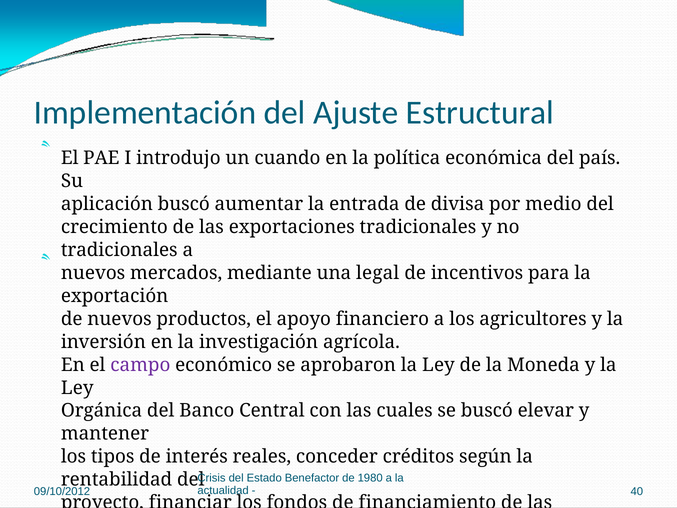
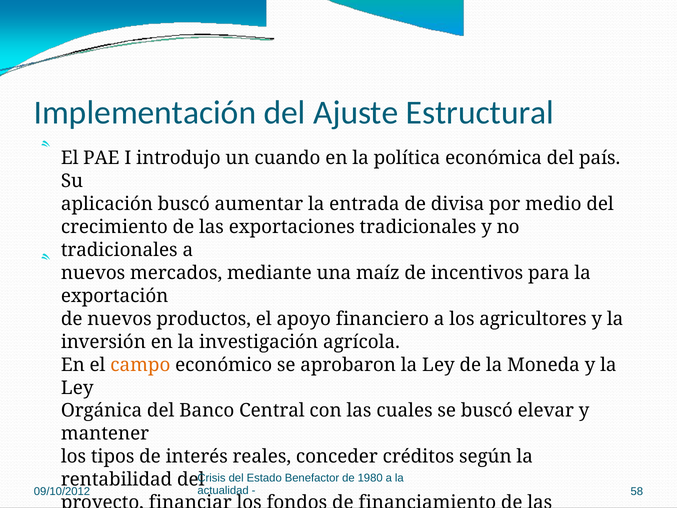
legal: legal -> maíz (378, 273)
campo colour: purple -> orange (140, 365)
40: 40 -> 58 (637, 491)
